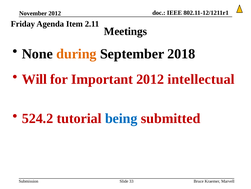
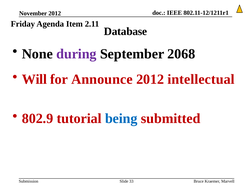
Meetings: Meetings -> Database (126, 31)
during colour: orange -> purple (76, 54)
2018: 2018 -> 2068 (181, 54)
Important: Important -> Announce (102, 79)
524.2: 524.2 -> 802.9 (38, 118)
